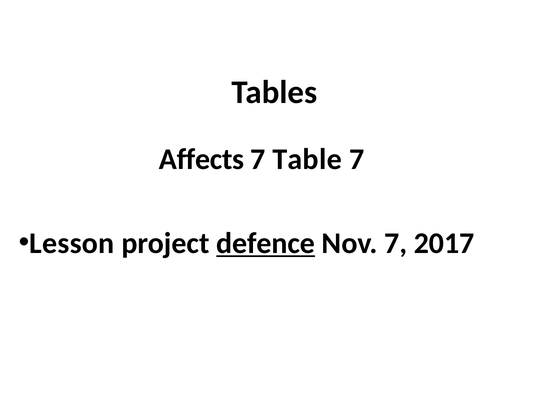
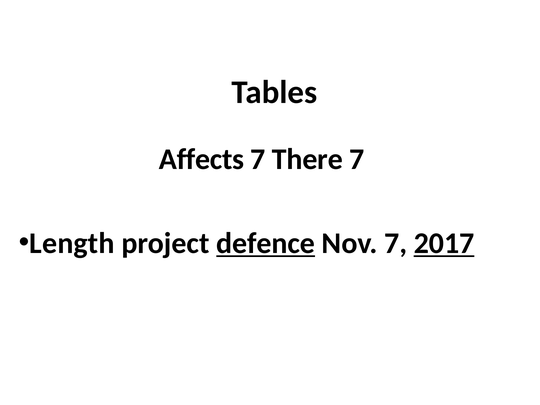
Table: Table -> There (307, 159)
Lesson: Lesson -> Length (72, 243)
2017 underline: none -> present (444, 243)
